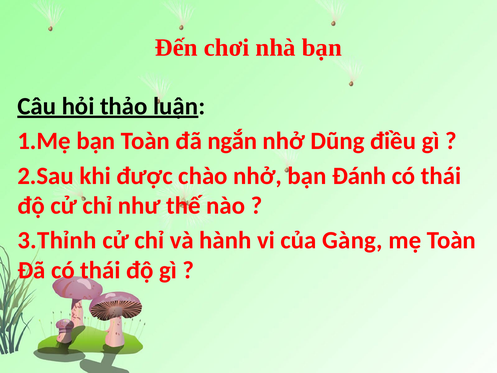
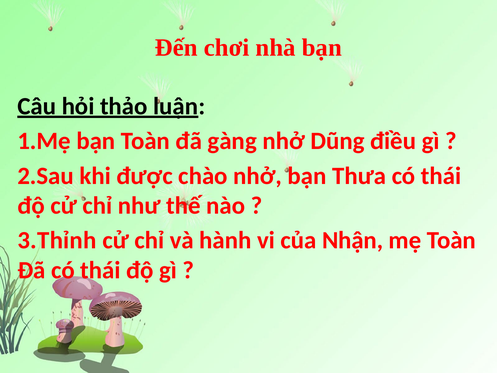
ngắn: ngắn -> gàng (232, 141)
Đánh: Đánh -> Thưa (359, 176)
Gàng: Gàng -> Nhận (353, 240)
